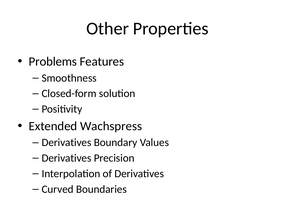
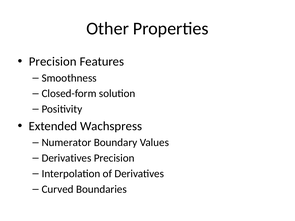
Problems: Problems -> Precision (53, 62)
Derivatives: Derivatives -> Numerator (67, 143)
